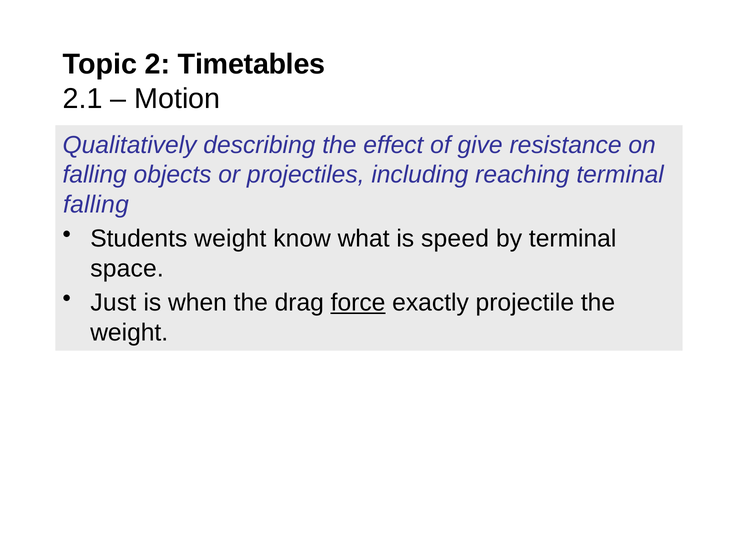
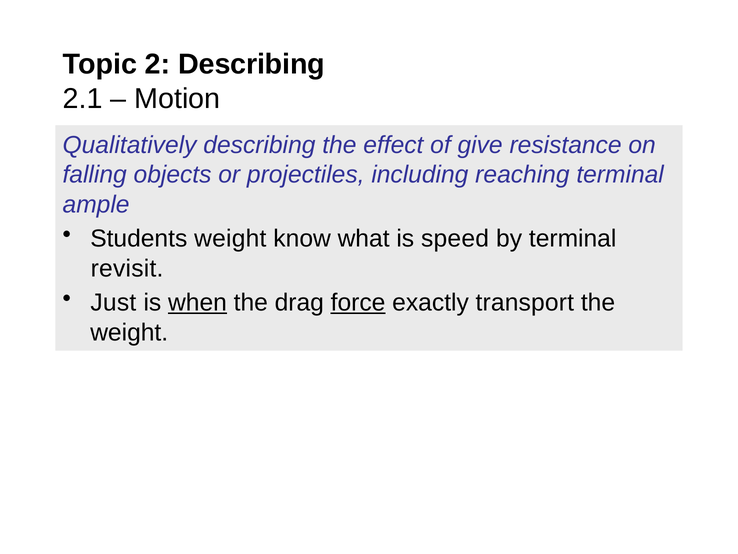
2 Timetables: Timetables -> Describing (252, 64)
falling: falling -> ample (96, 204)
space: space -> revisit (127, 268)
when underline: none -> present (198, 303)
projectile: projectile -> transport (525, 303)
